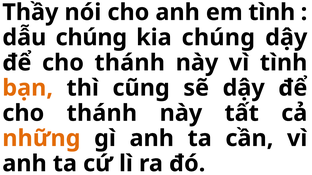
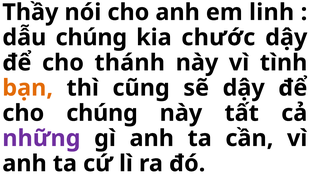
em tình: tình -> linh (272, 12)
kia chúng: chúng -> chước (218, 38)
thánh: thánh -> chúng (102, 113)
những colour: orange -> purple (41, 139)
